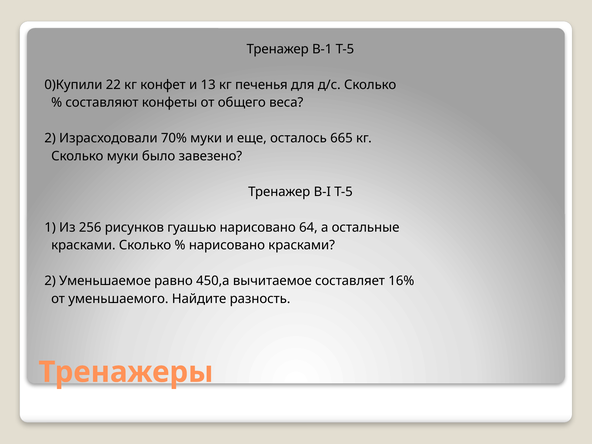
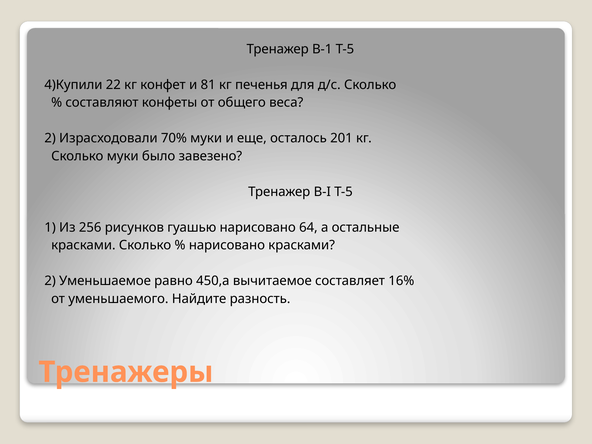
0)Купили: 0)Купили -> 4)Купили (73, 85)
13: 13 -> 81 (208, 85)
665: 665 -> 201 (341, 138)
